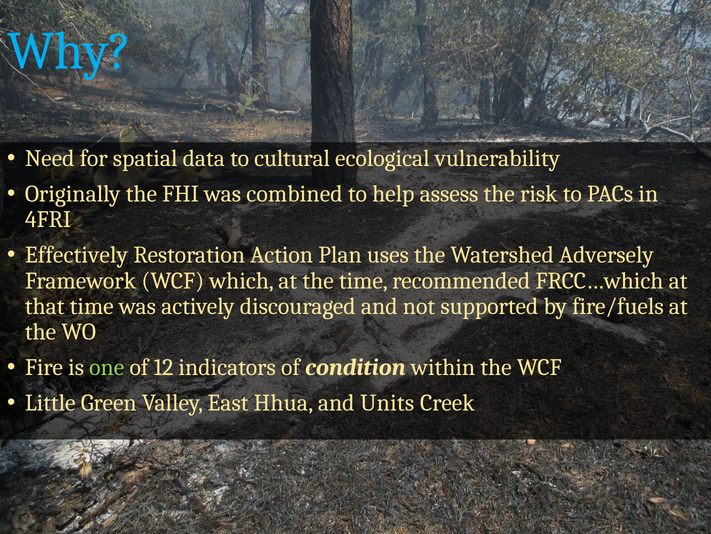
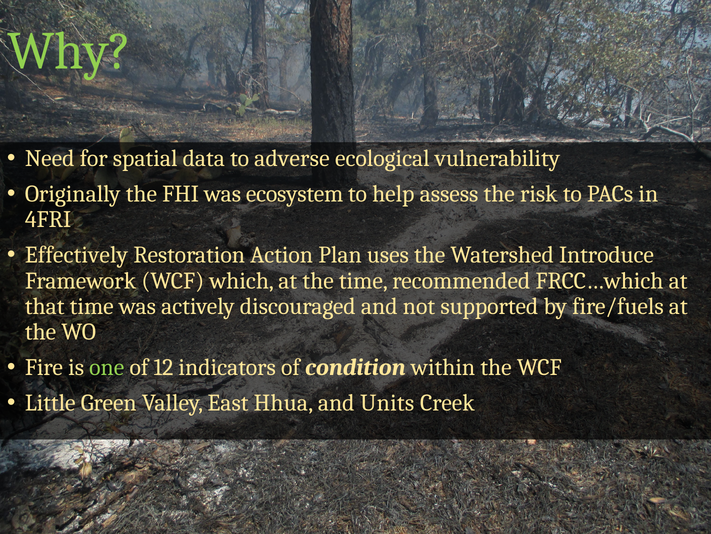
Why colour: light blue -> light green (69, 51)
cultural: cultural -> adverse (292, 158)
combined: combined -> ecosystem (295, 194)
Adversely: Adversely -> Introduce (606, 255)
